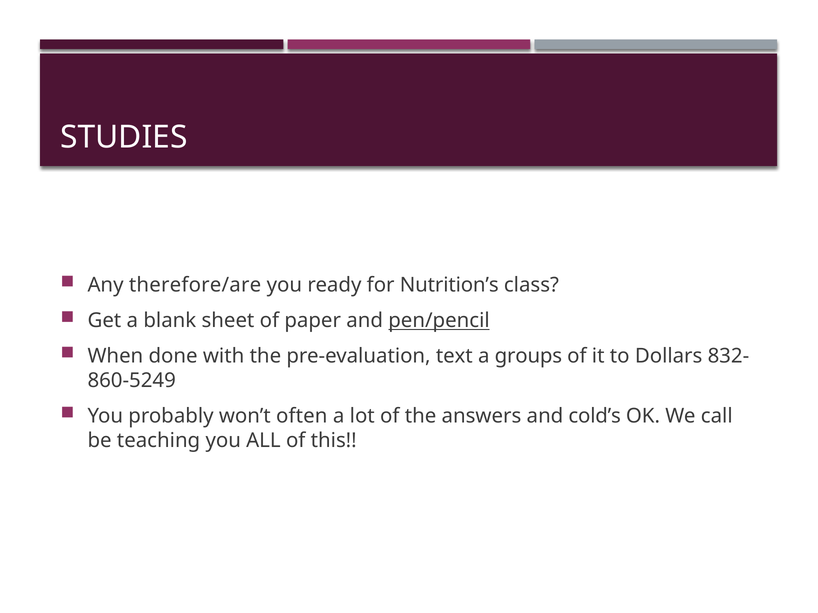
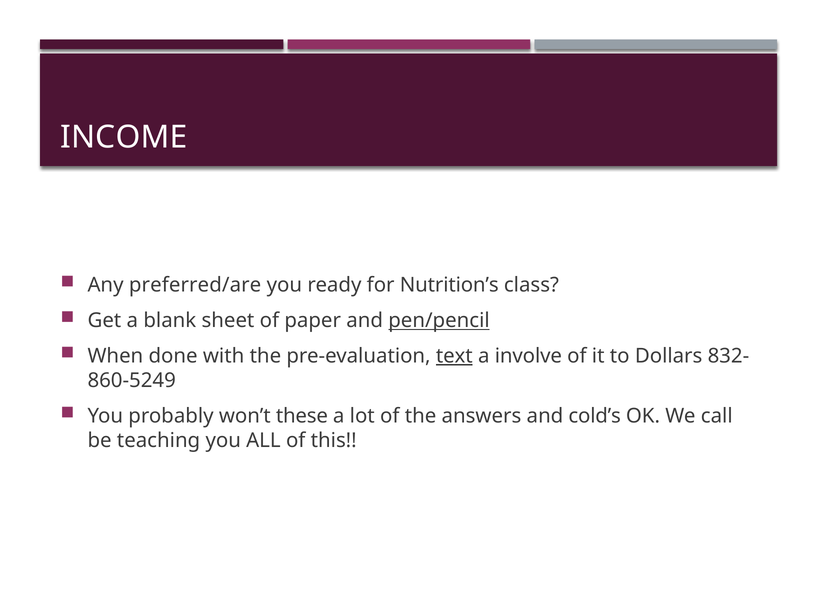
STUDIES: STUDIES -> INCOME (124, 137)
therefore/are: therefore/are -> preferred/are (195, 285)
text underline: none -> present (454, 356)
groups: groups -> involve (528, 356)
often: often -> these (302, 416)
